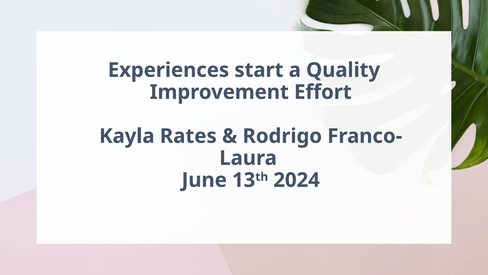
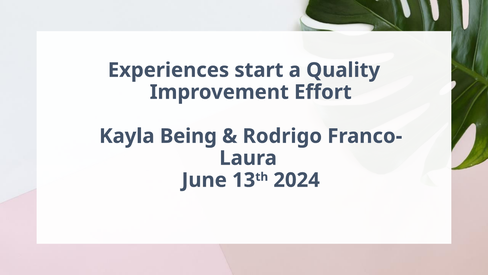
Rates: Rates -> Being (188, 136)
